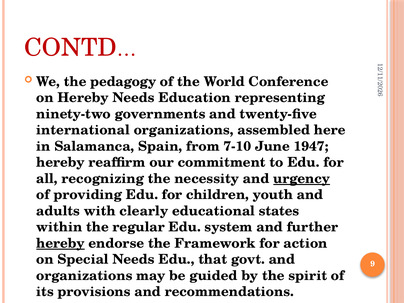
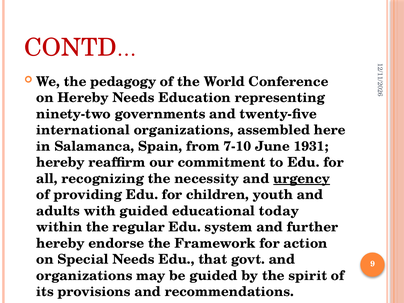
1947: 1947 -> 1931 (311, 146)
with clearly: clearly -> guided (144, 211)
states: states -> today (279, 211)
hereby underline: present -> none (60, 243)
